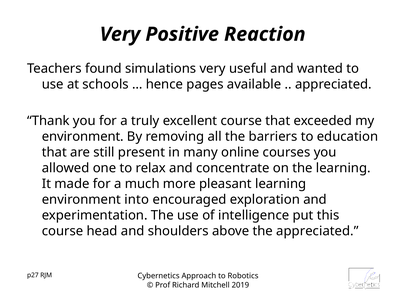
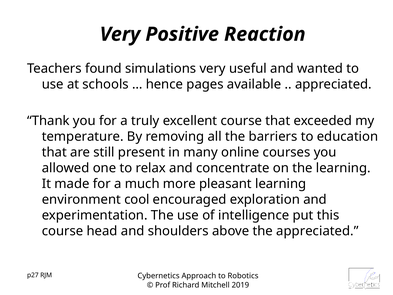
environment: environment -> temperature (83, 137)
into: into -> cool (137, 199)
